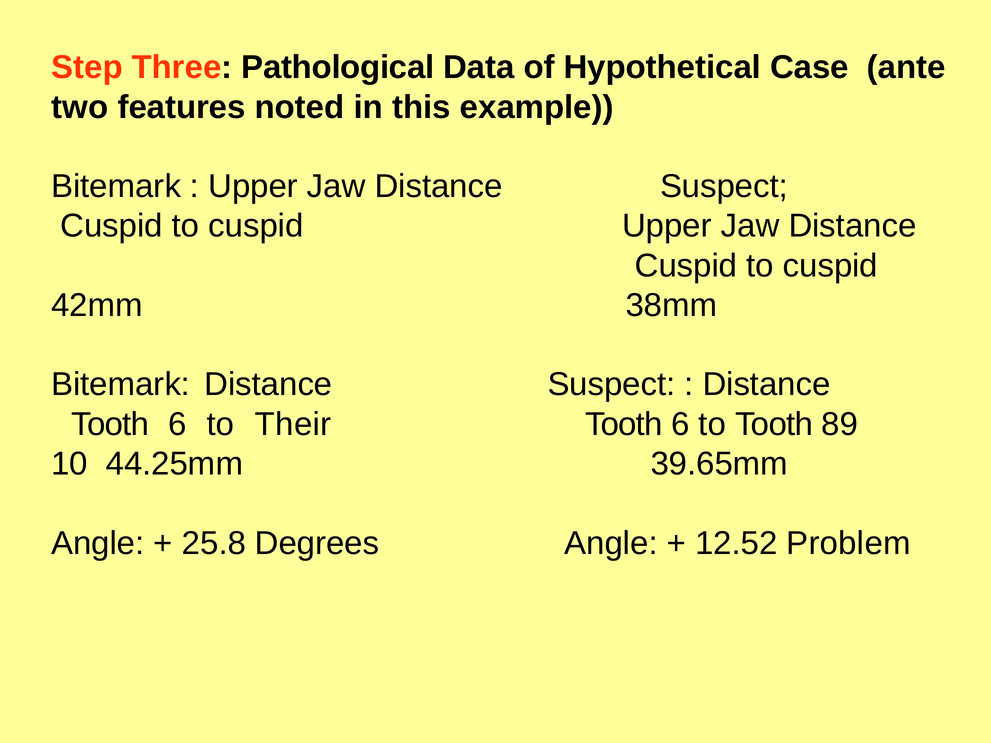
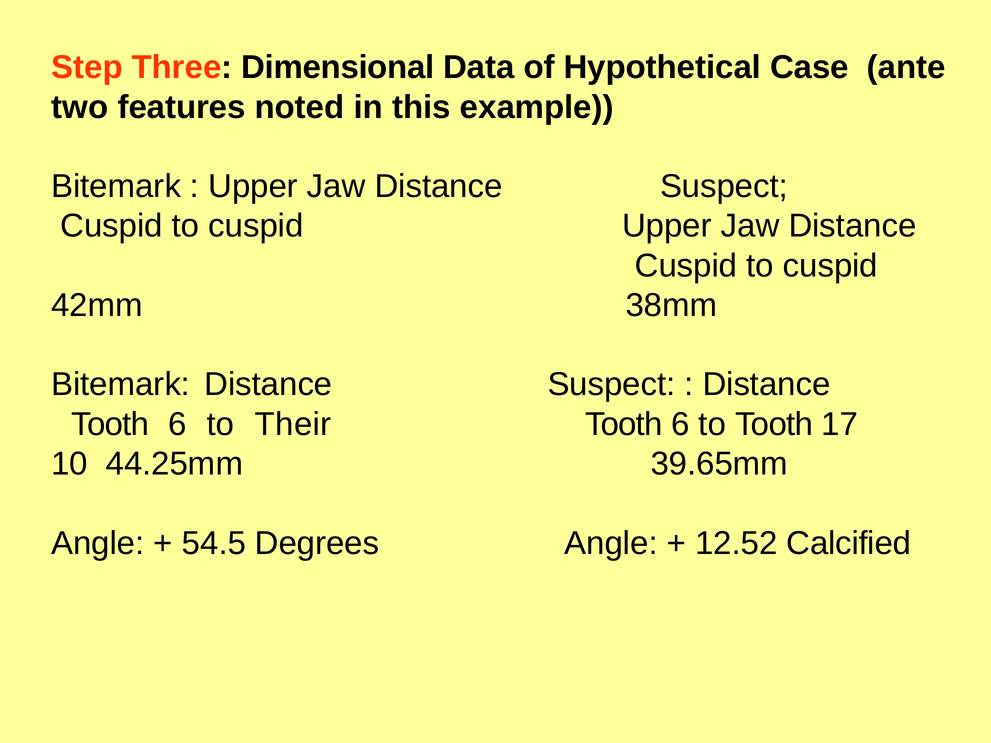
Pathological: Pathological -> Dimensional (338, 68)
89: 89 -> 17 (840, 424)
25.8: 25.8 -> 54.5 (214, 543)
Problem: Problem -> Calcified (849, 543)
